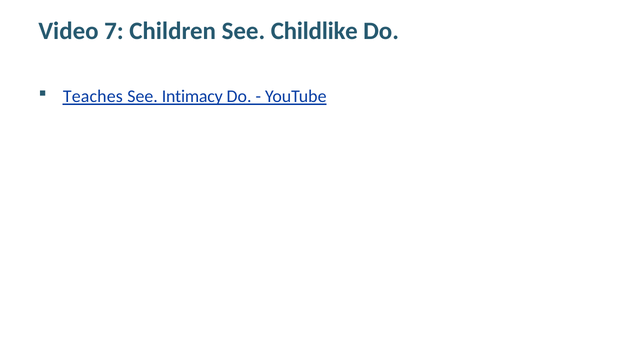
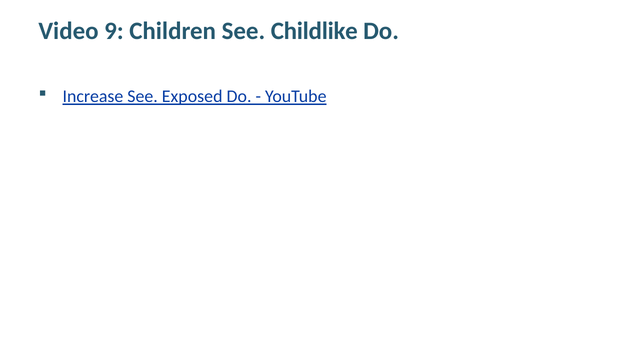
7: 7 -> 9 (114, 31)
Teaches: Teaches -> Increase (93, 97)
Intimacy: Intimacy -> Exposed (192, 97)
